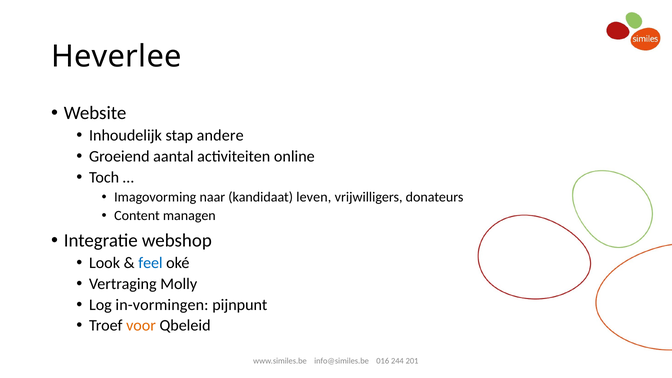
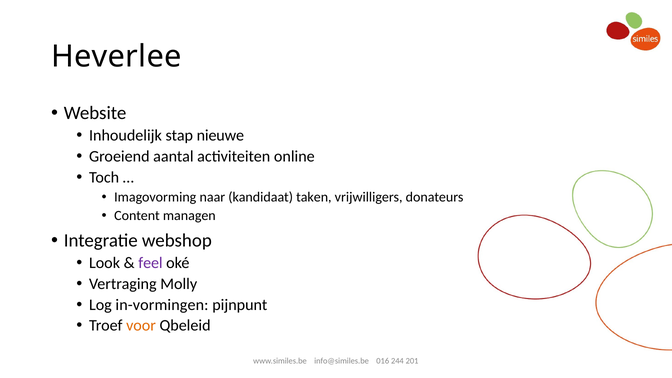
andere: andere -> nieuwe (220, 136)
leven: leven -> taken (314, 197)
feel colour: blue -> purple (150, 263)
